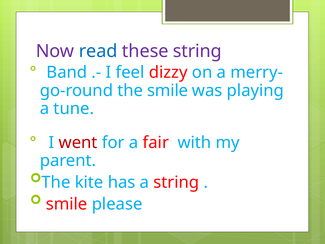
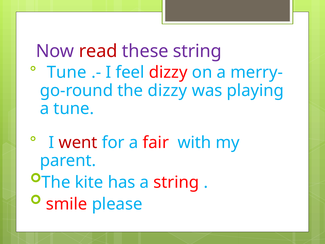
read colour: blue -> red (98, 51)
Band: Band -> Tune (67, 72)
the smile: smile -> dizzy (167, 90)
